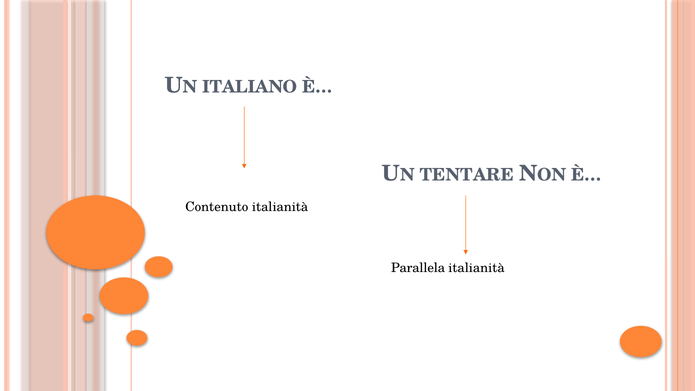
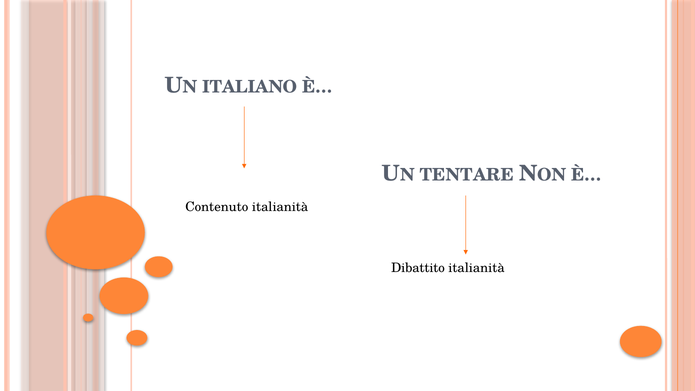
Parallela: Parallela -> Dibattito (418, 268)
